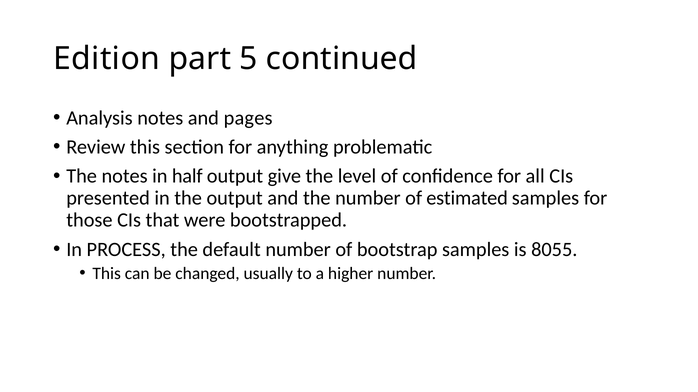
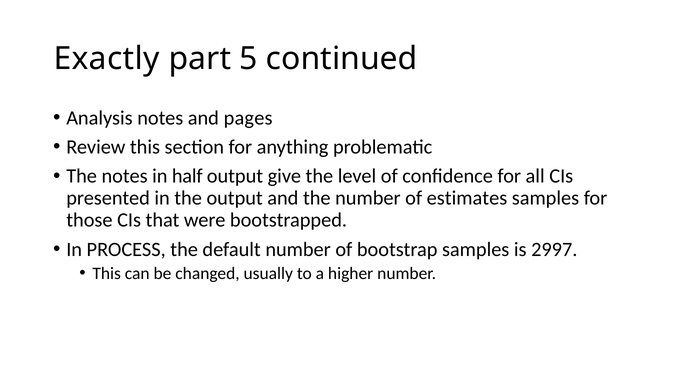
Edition: Edition -> Exactly (107, 59)
estimated: estimated -> estimates (467, 199)
8055: 8055 -> 2997 (554, 250)
